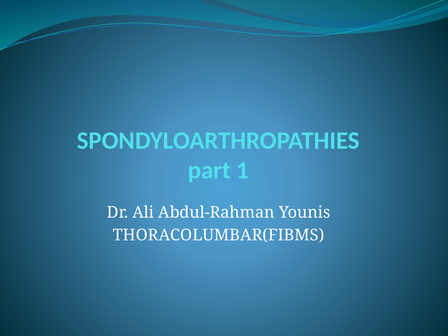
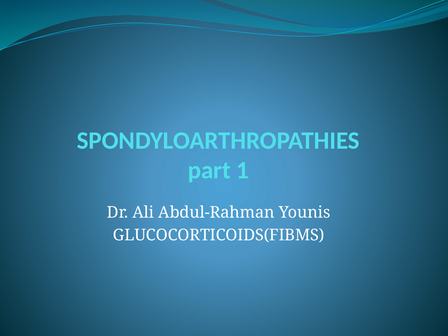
THORACOLUMBAR(FIBMS: THORACOLUMBAR(FIBMS -> GLUCOCORTICOIDS(FIBMS (219, 235)
